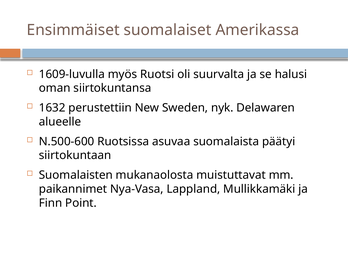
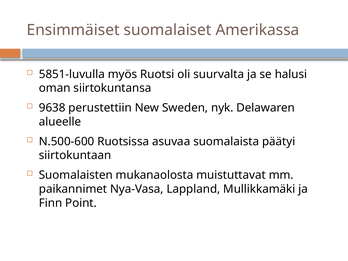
1609-luvulla: 1609-luvulla -> 5851-luvulla (72, 74)
1632: 1632 -> 9638 (52, 108)
